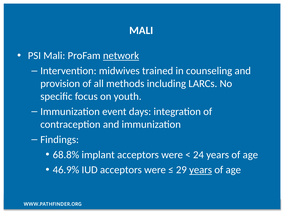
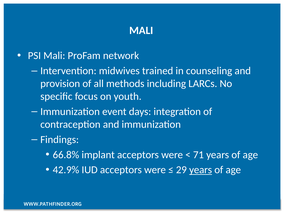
network underline: present -> none (121, 56)
68.8%: 68.8% -> 66.8% (66, 155)
24: 24 -> 71 (198, 155)
46.9%: 46.9% -> 42.9% (66, 170)
